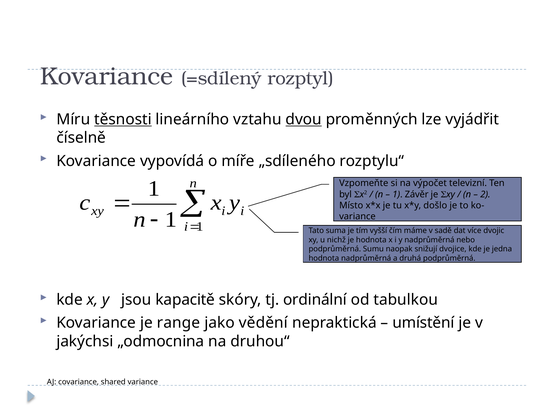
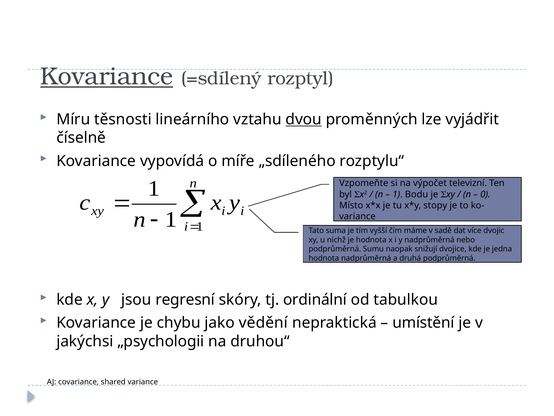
Kovariance underline: none -> present (107, 76)
těsnosti underline: present -> none (123, 119)
Závěr: Závěr -> Bodu (417, 194)
2: 2 -> 0 (485, 194)
došlo: došlo -> stopy (435, 205)
kapacitě: kapacitě -> regresní (185, 299)
range: range -> chybu (179, 322)
„odmocnina: „odmocnina -> „psychologii (161, 341)
